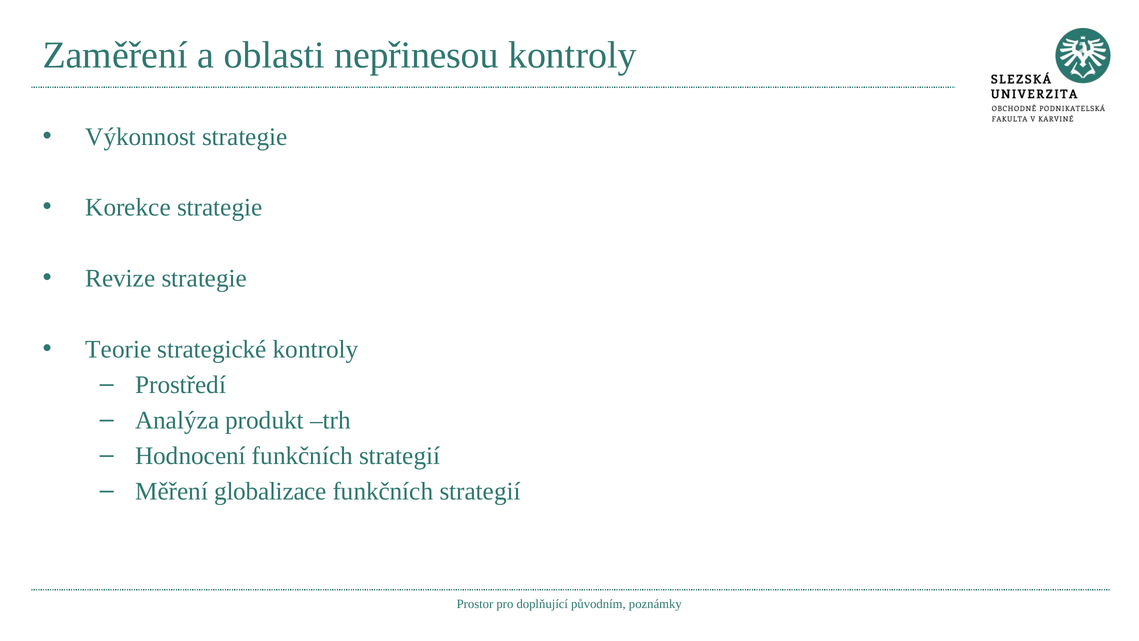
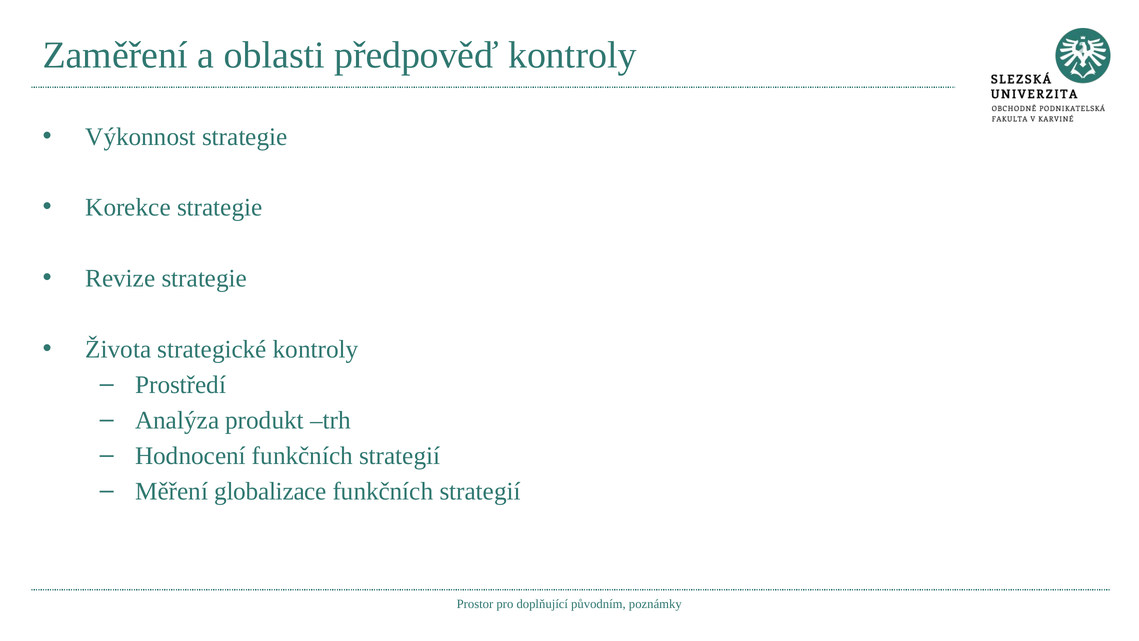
nepřinesou: nepřinesou -> předpověď (416, 55)
Teorie: Teorie -> Života (118, 349)
